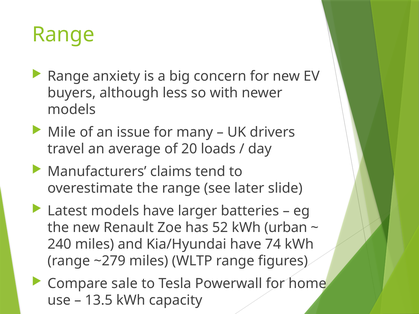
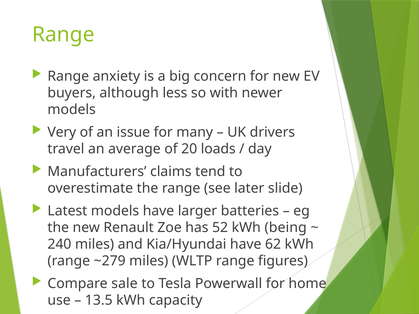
Mile: Mile -> Very (62, 132)
urban: urban -> being (286, 228)
74: 74 -> 62 (273, 244)
